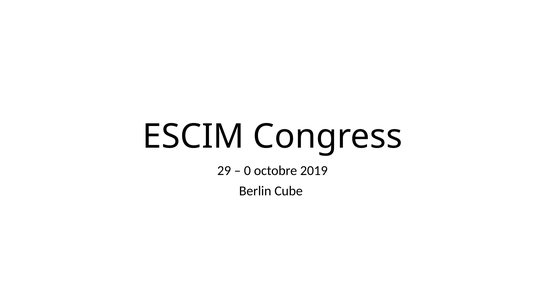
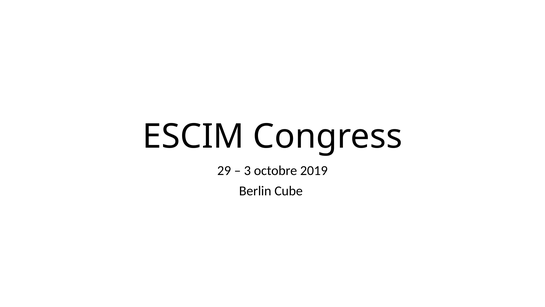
0: 0 -> 3 (247, 170)
